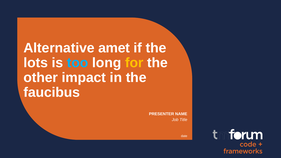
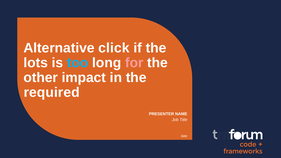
amet: amet -> click (114, 48)
for colour: yellow -> pink (134, 63)
faucibus: faucibus -> required (52, 92)
